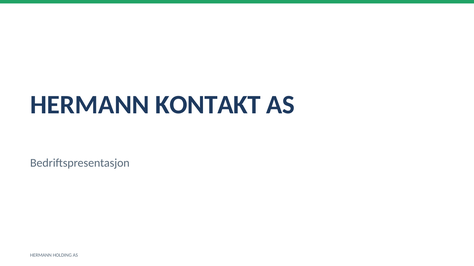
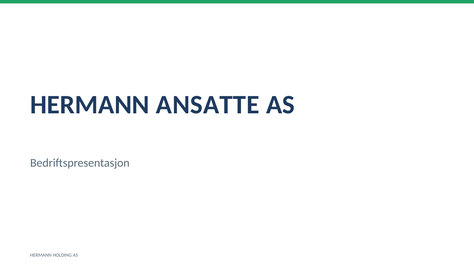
KONTAKT: KONTAKT -> ANSATTE (208, 105)
